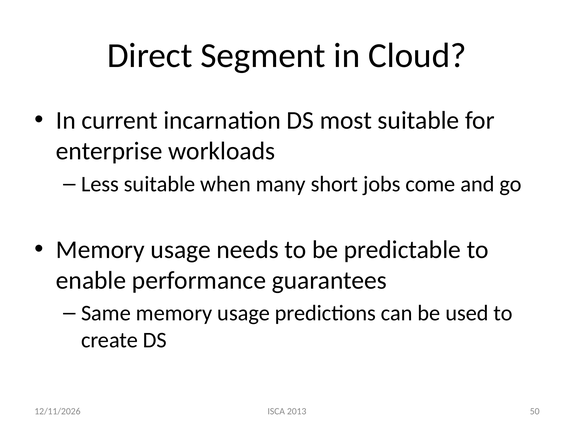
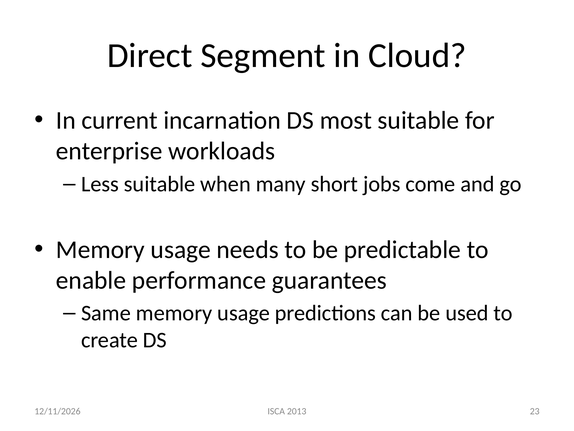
50: 50 -> 23 (535, 411)
